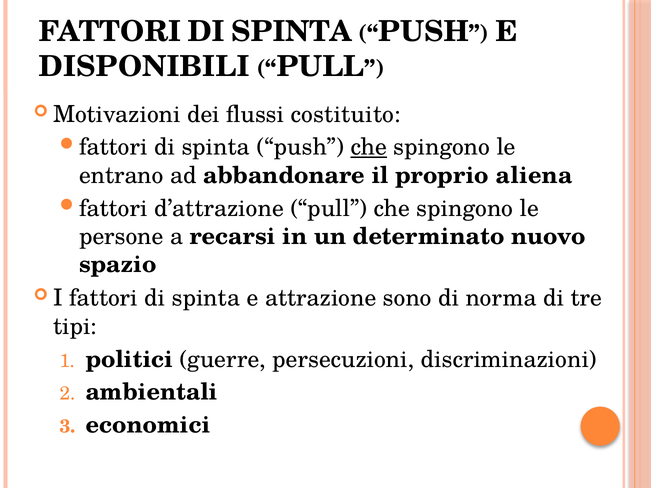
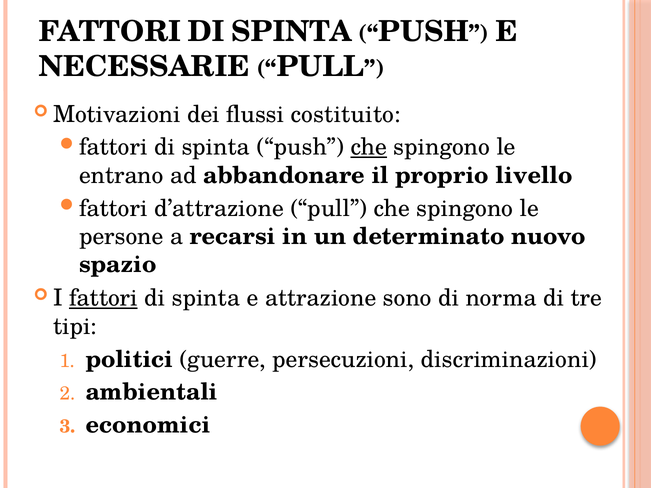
DISPONIBILI: DISPONIBILI -> NECESSARIE (144, 67)
aliena: aliena -> livello (534, 175)
fattori underline: none -> present (103, 298)
